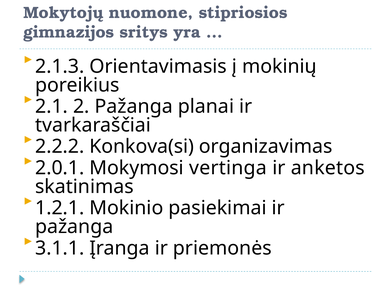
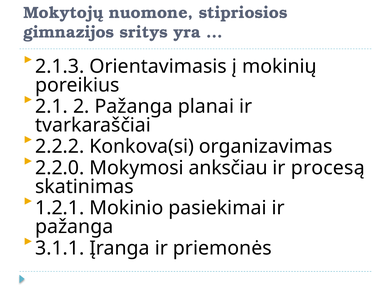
2.0.1: 2.0.1 -> 2.2.0 (60, 168)
vertinga: vertinga -> anksčiau (228, 168)
anketos: anketos -> procesą (328, 168)
